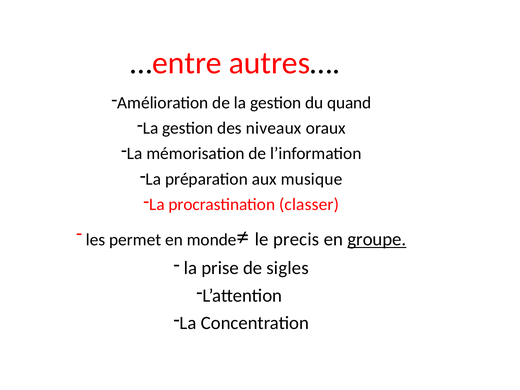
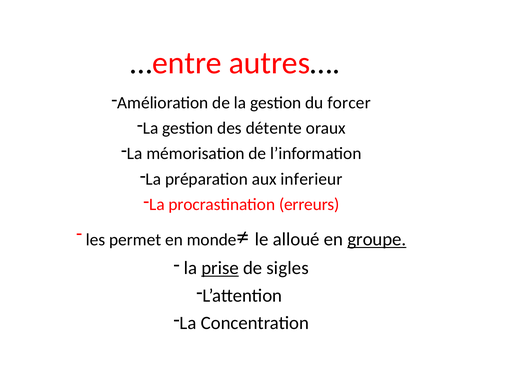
quand: quand -> forcer (349, 103)
niveaux: niveaux -> détente (274, 128)
musique: musique -> inferieur (312, 179)
classer: classer -> erreurs (309, 204)
precis: precis -> alloué (296, 239)
prise underline: none -> present (220, 268)
